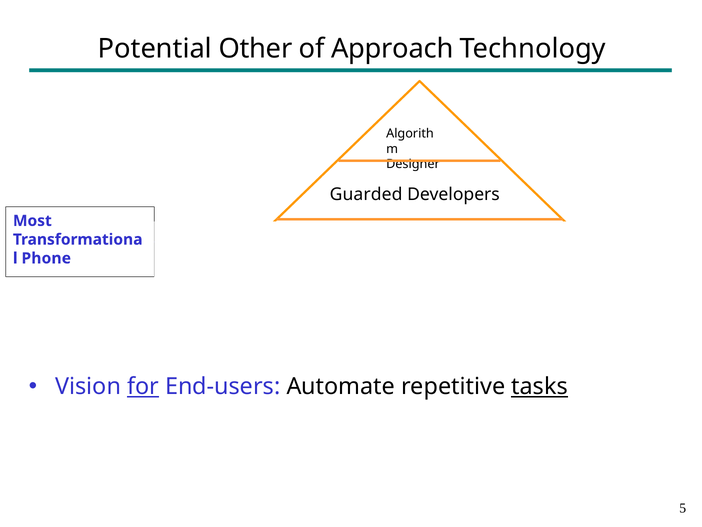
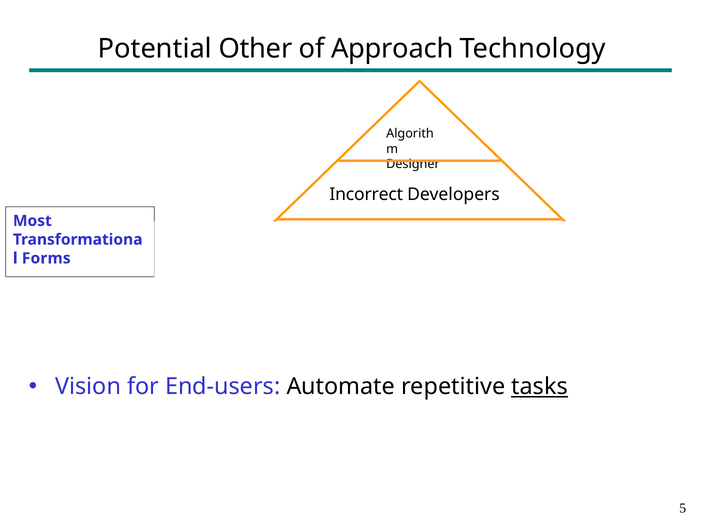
Guarded: Guarded -> Incorrect (366, 194)
Phone: Phone -> Forms (46, 258)
for underline: present -> none (143, 386)
